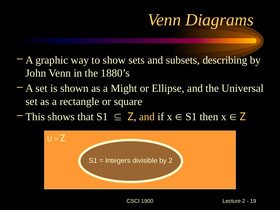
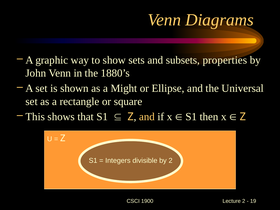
describing: describing -> properties (225, 60)
